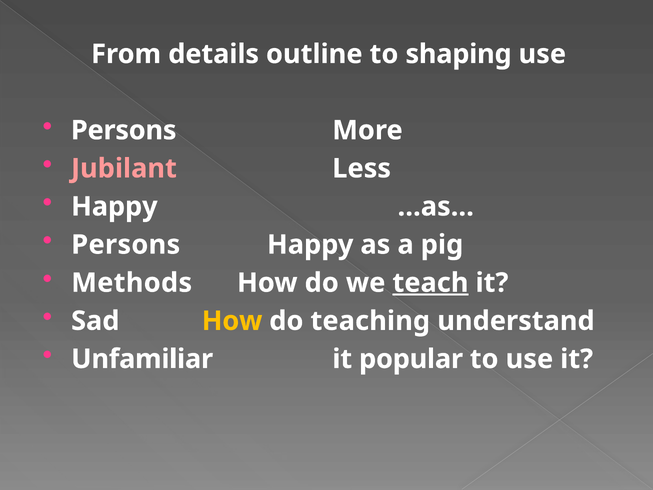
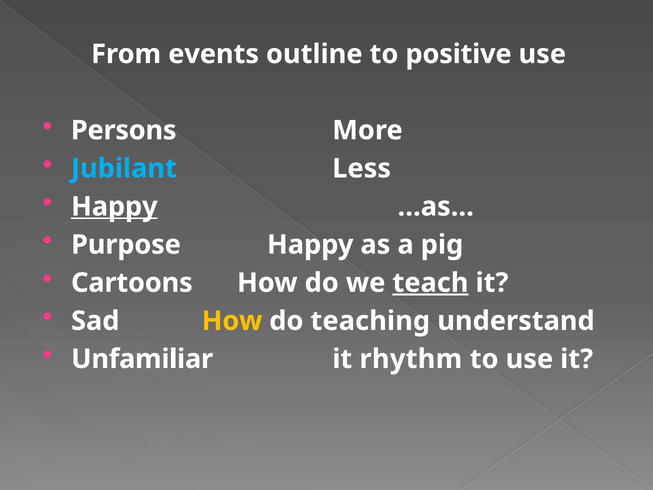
details: details -> events (214, 54)
shaping: shaping -> positive (459, 54)
Jubilant colour: pink -> light blue (124, 168)
Happy underline: none -> present (114, 206)
Persons: Persons -> Purpose (126, 245)
Methods: Methods -> Cartoons (132, 283)
popular: popular -> rhythm (411, 359)
